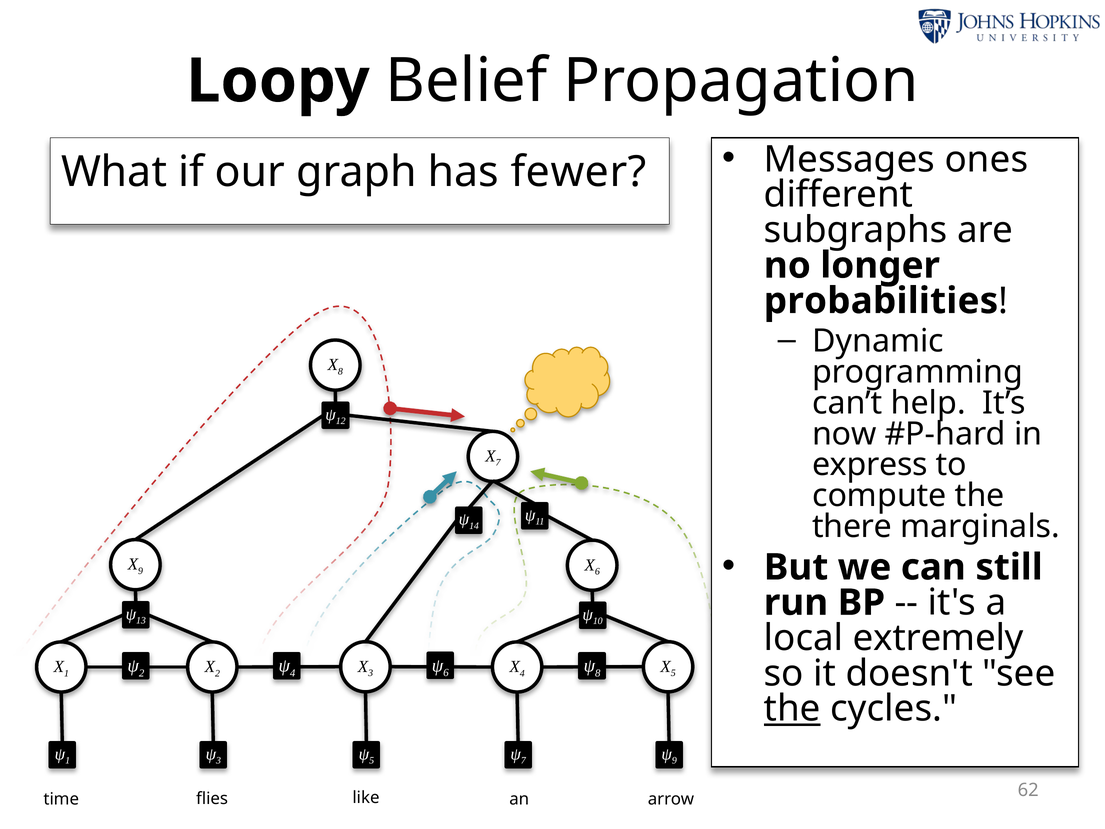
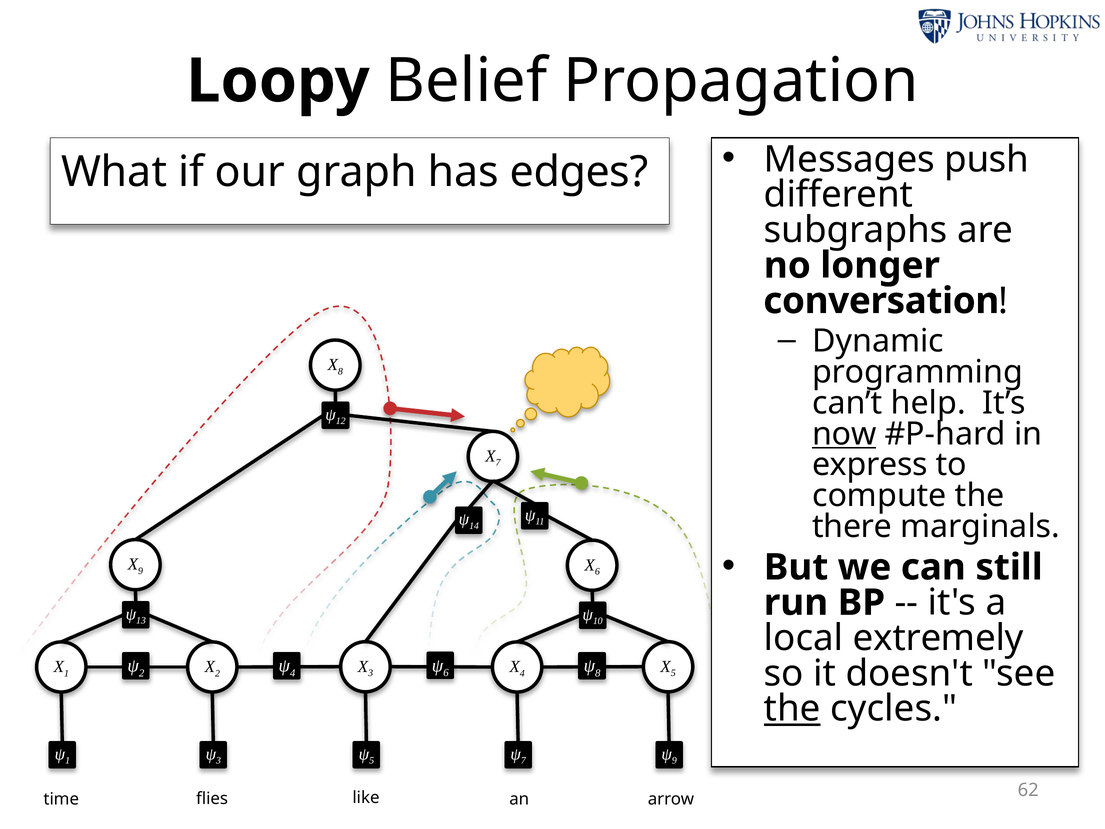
ones: ones -> push (987, 159)
fewer: fewer -> edges (579, 172)
probabilities: probabilities -> conversation (881, 301)
now underline: none -> present (844, 434)
